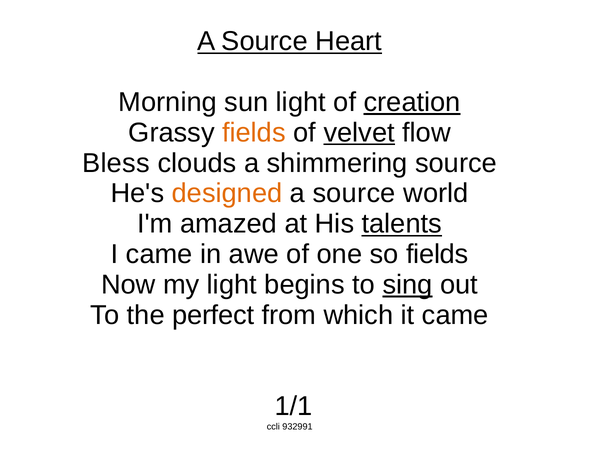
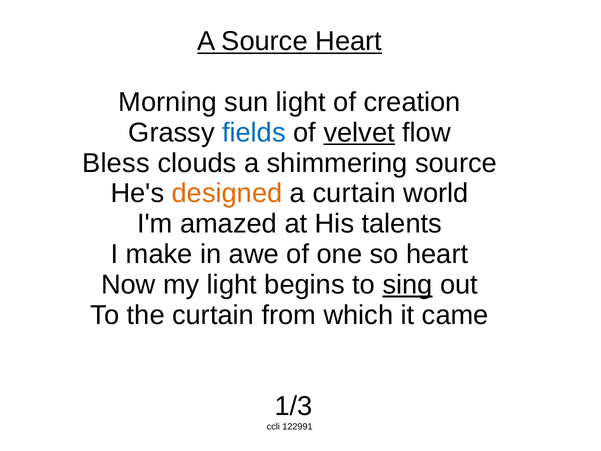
creation underline: present -> none (412, 102)
fields colour: orange -> blue (254, 133)
source: source -> curtain (354, 194)
talents underline: present -> none (402, 224)
I came: came -> make (159, 254)
so fields: fields -> heart (437, 254)
the perfect: perfect -> curtain (213, 315)
1/1: 1/1 -> 1/3 (293, 406)
932991: 932991 -> 122991 (298, 427)
